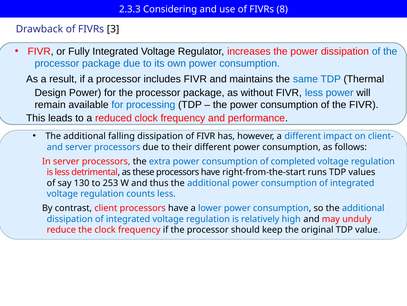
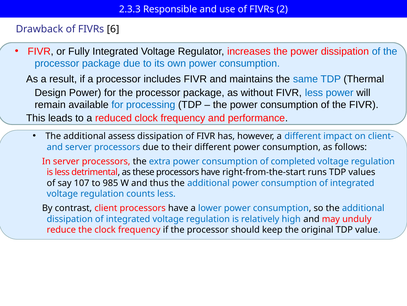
Considering: Considering -> Responsible (170, 9)
8: 8 -> 2 (282, 9)
3: 3 -> 6 (113, 29)
falling: falling -> assess (122, 136)
130: 130 -> 107 (82, 183)
253: 253 -> 985 (110, 183)
